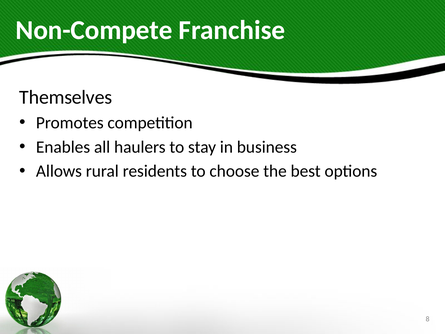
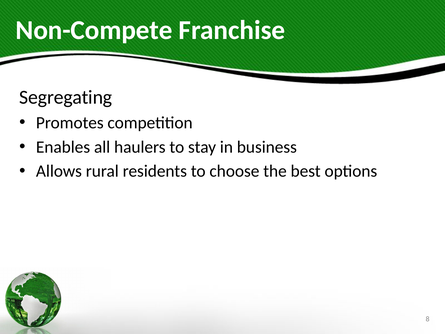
Themselves: Themselves -> Segregating (66, 97)
